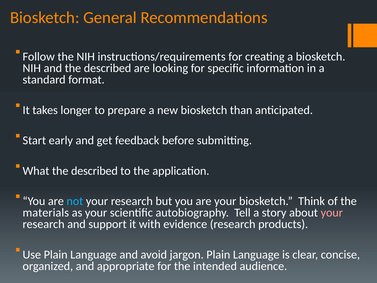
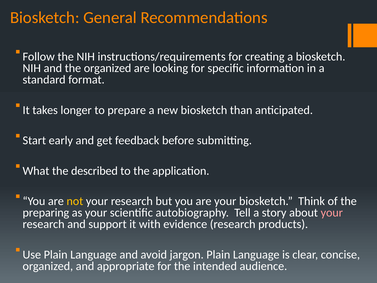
and the described: described -> organized (108, 68)
not colour: light blue -> yellow (75, 201)
materials: materials -> preparing (46, 213)
